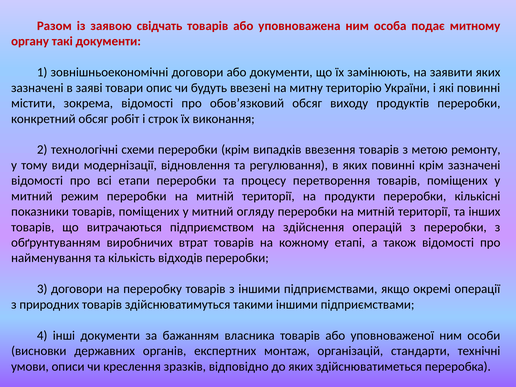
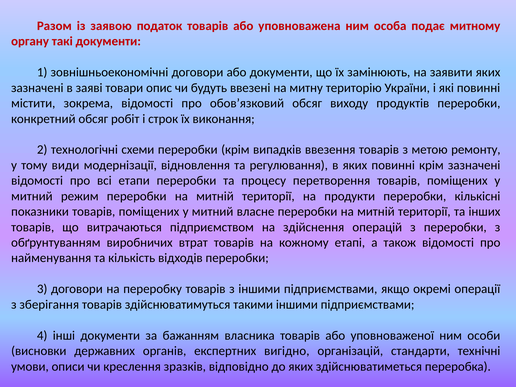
свідчать: свідчать -> податок (159, 26)
огляду: огляду -> власне (256, 212)
природних: природних -> зберігання (49, 305)
монтаж: монтаж -> вигідно (287, 351)
